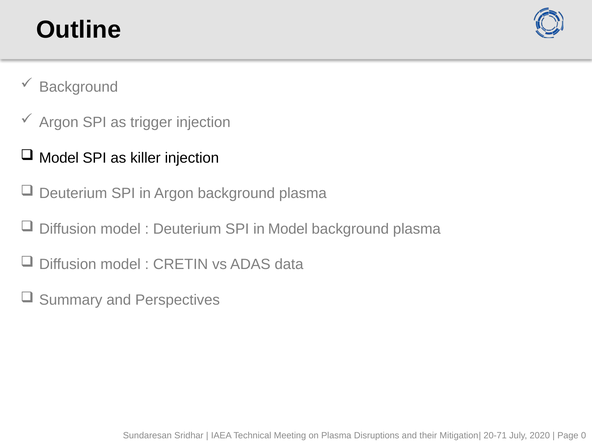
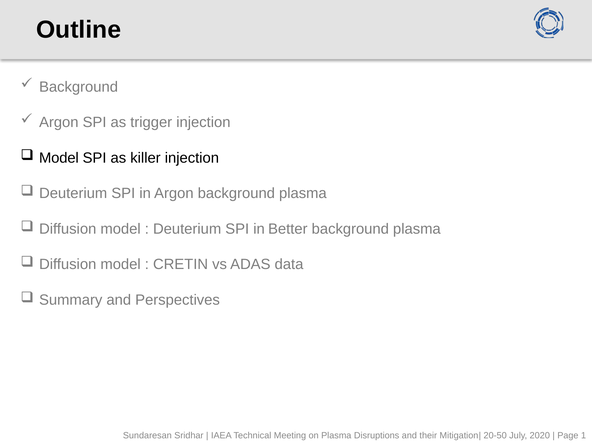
in Model: Model -> Better (288, 229)
20-71: 20-71 -> 20-50 (495, 436)
0: 0 -> 1 (584, 436)
